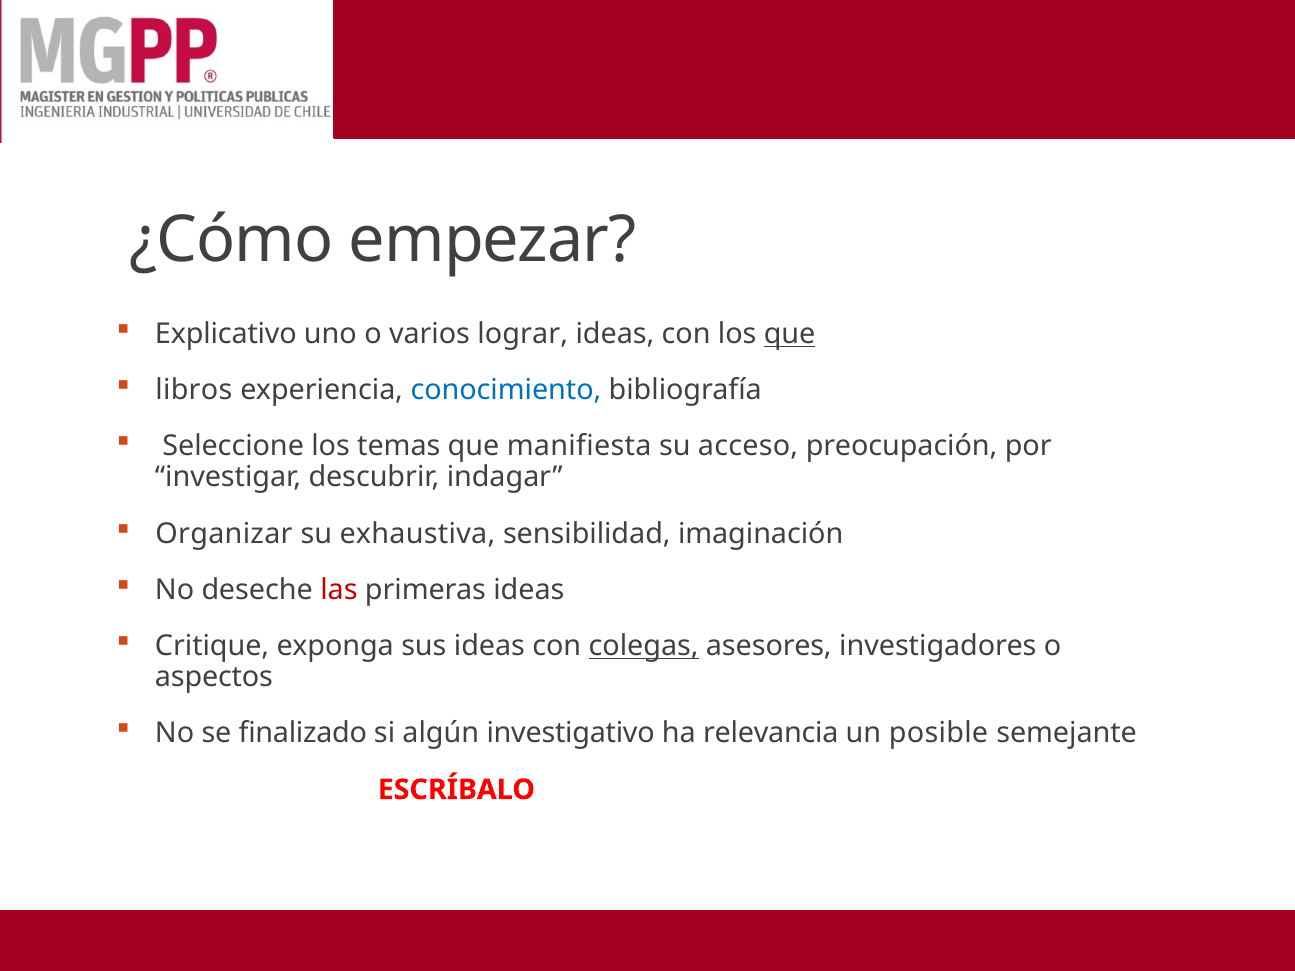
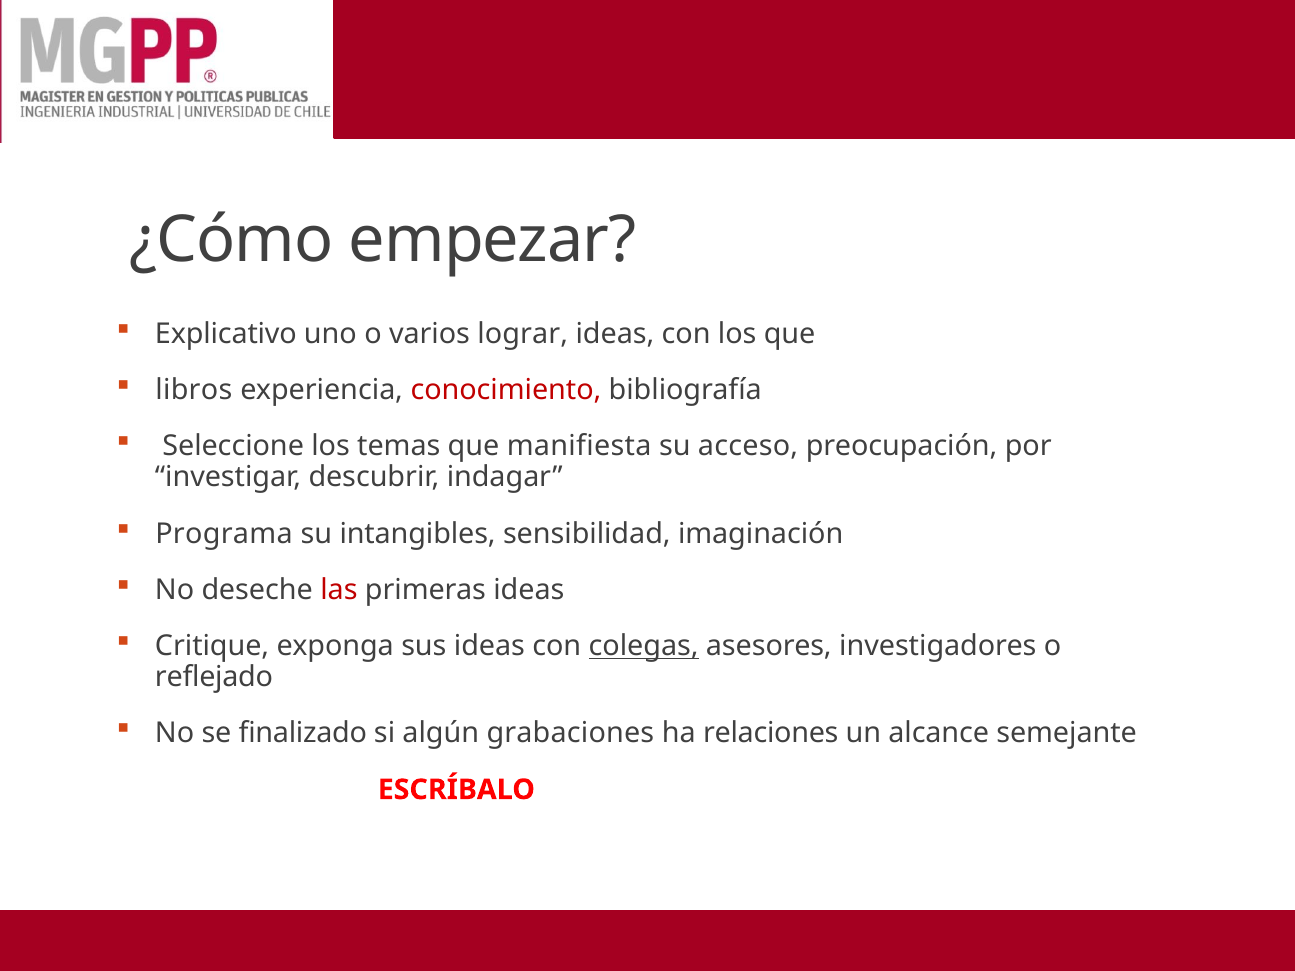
que underline: present -> none (790, 334)
conocimiento colour: blue -> red (506, 390)
Organizar: Organizar -> Programa (224, 534)
exhaustiva: exhaustiva -> intangibles (418, 534)
aspectos: aspectos -> reflejado (214, 677)
investigativo: investigativo -> grabaciones (570, 734)
relevancia: relevancia -> relaciones (771, 734)
posible: posible -> alcance (939, 734)
